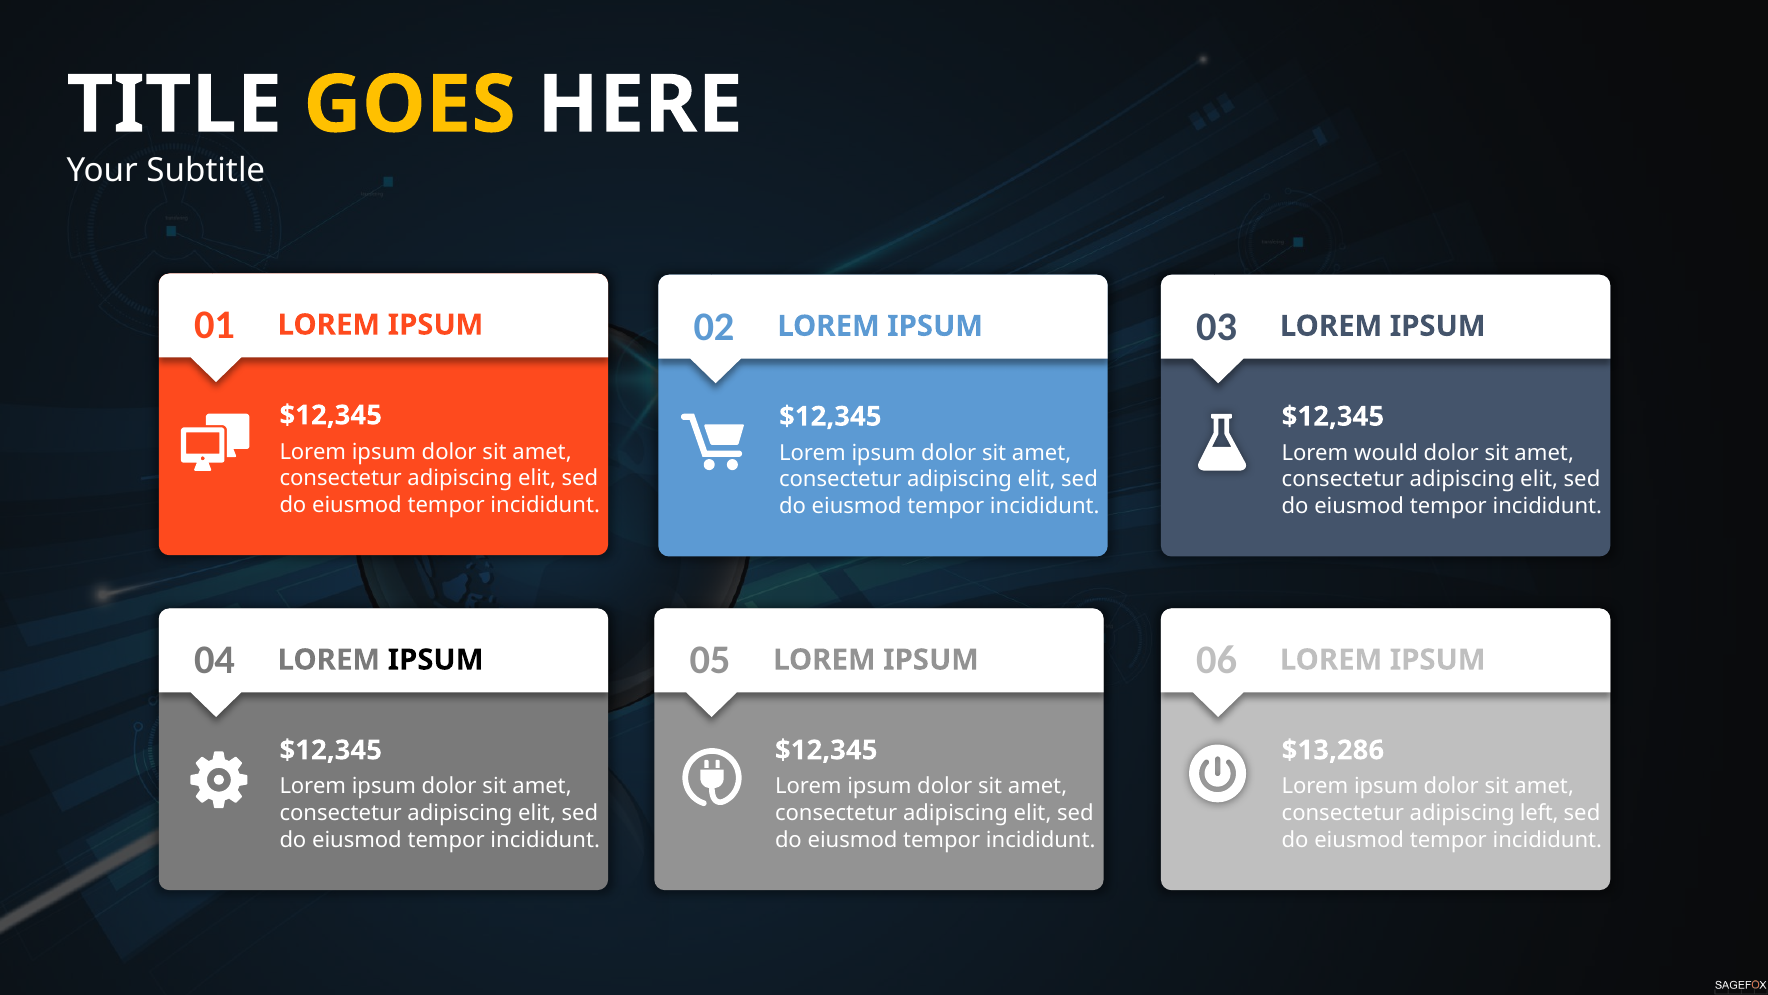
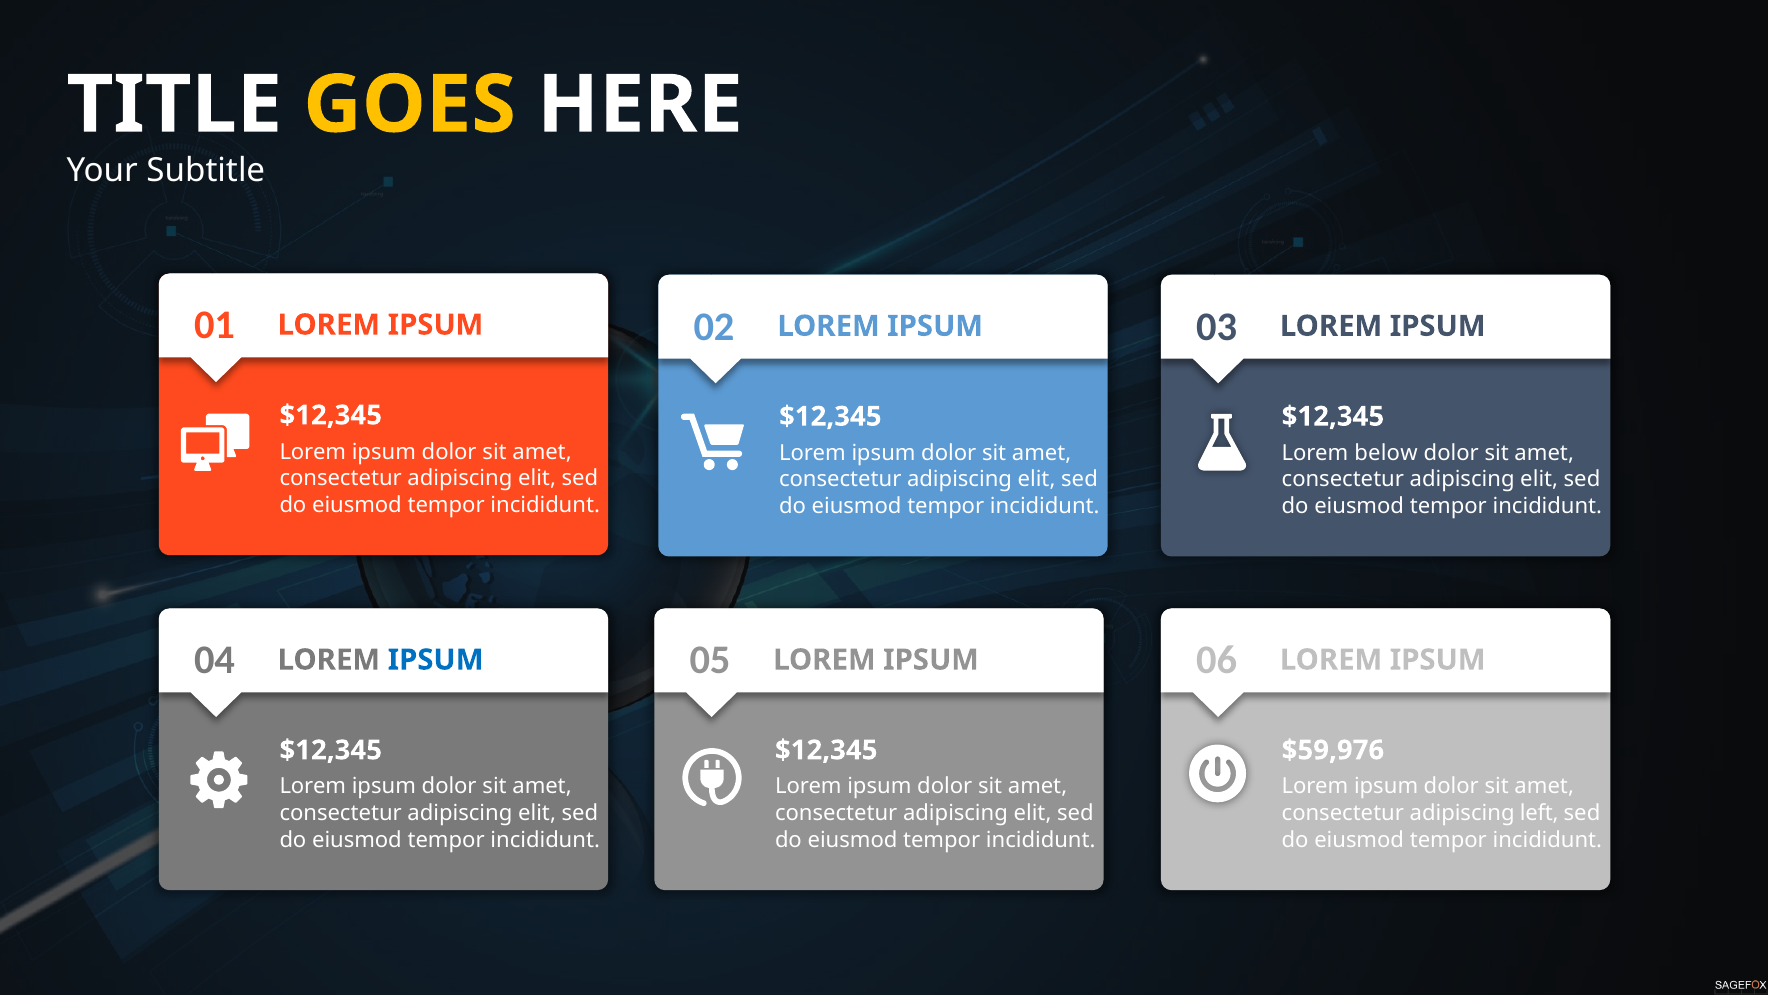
would: would -> below (1386, 453)
IPSUM colour: black -> blue (436, 659)
$13,286: $13,286 -> $59,976 (1333, 750)
